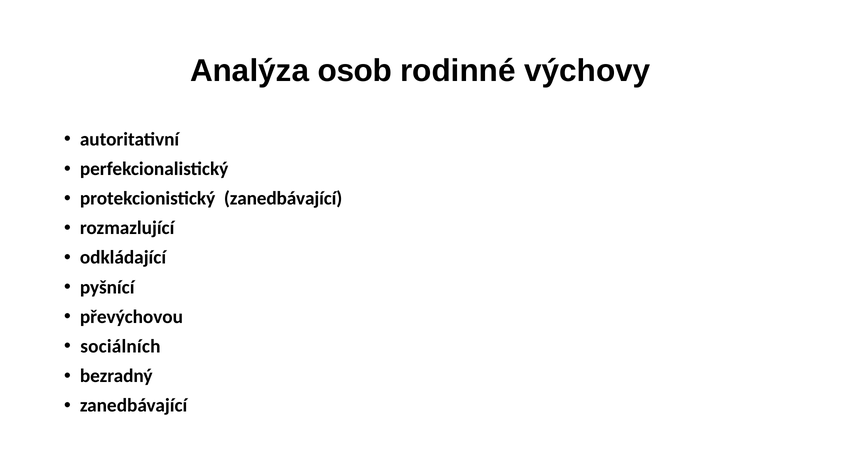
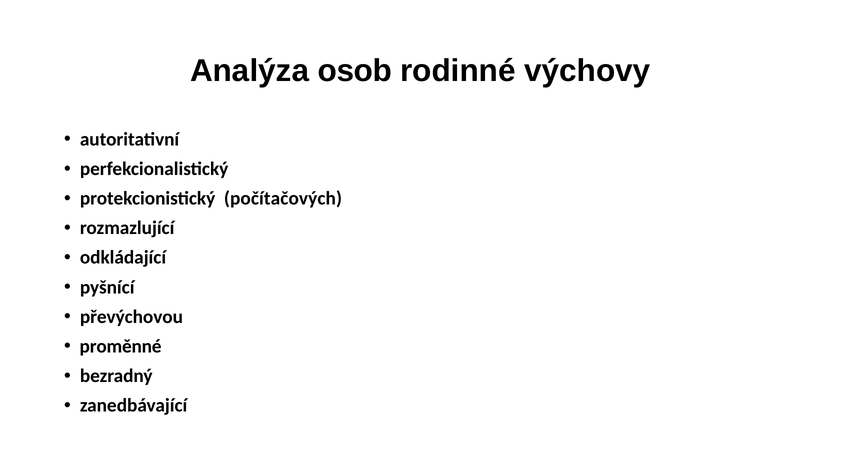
protekcionistický zanedbávající: zanedbávající -> počítačových (283, 199)
sociálních: sociálních -> proměnné (121, 346)
